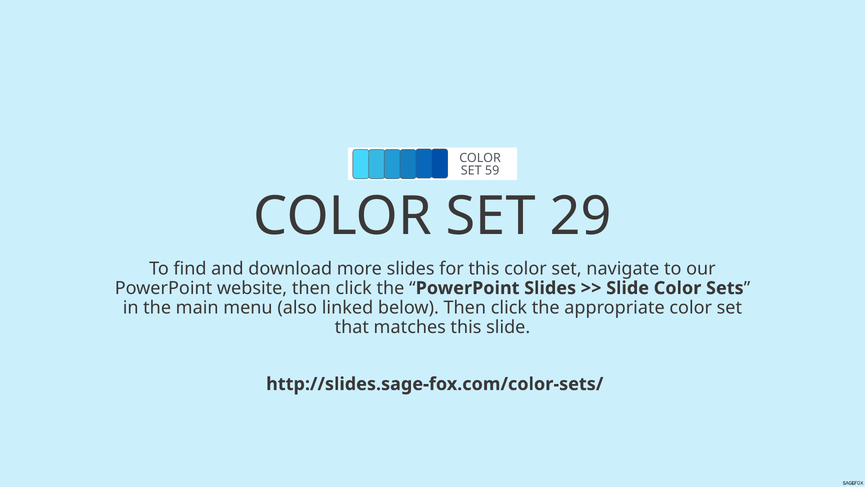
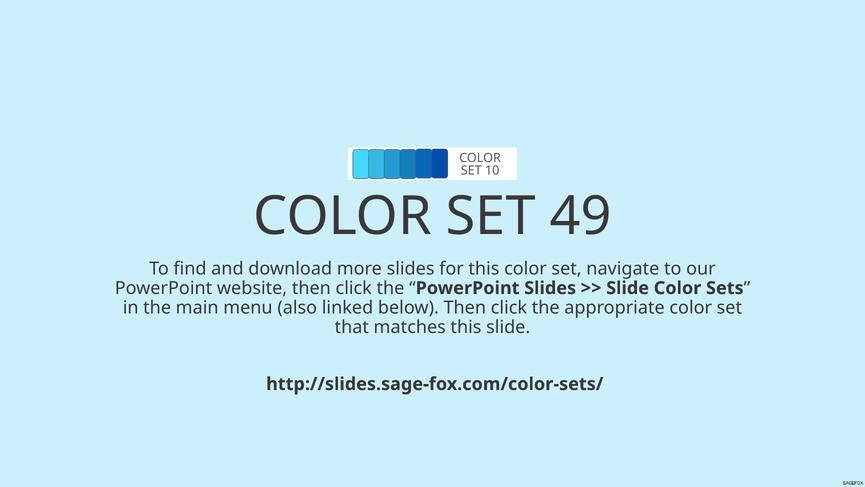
59: 59 -> 10 (492, 170)
29: 29 -> 49 (581, 216)
